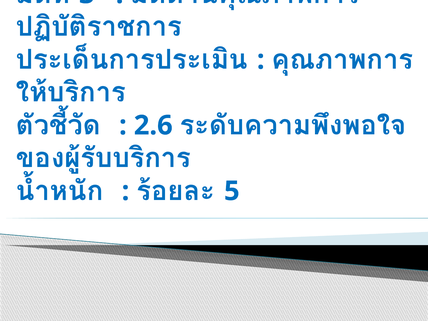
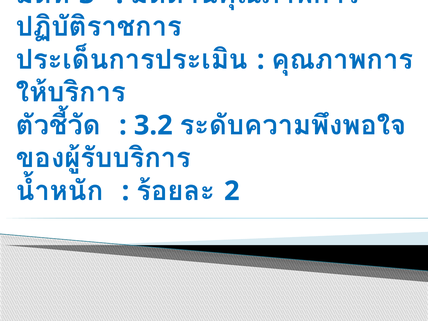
2.6: 2.6 -> 3.2 (153, 125)
5: 5 -> 2 (232, 191)
